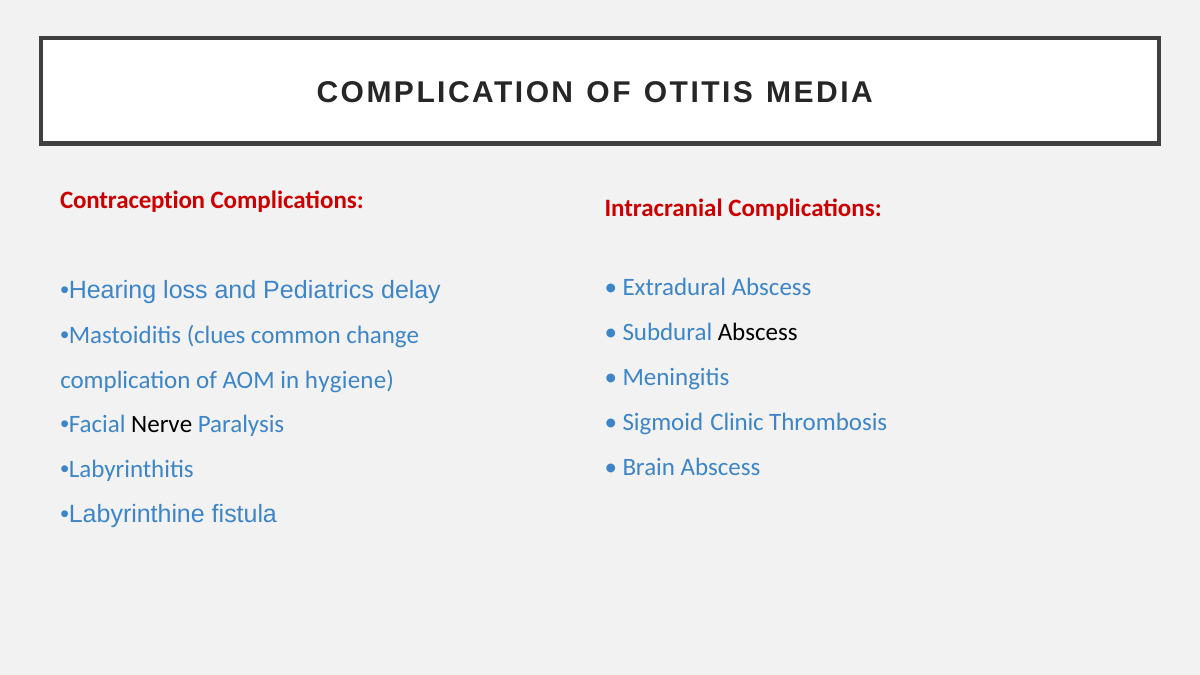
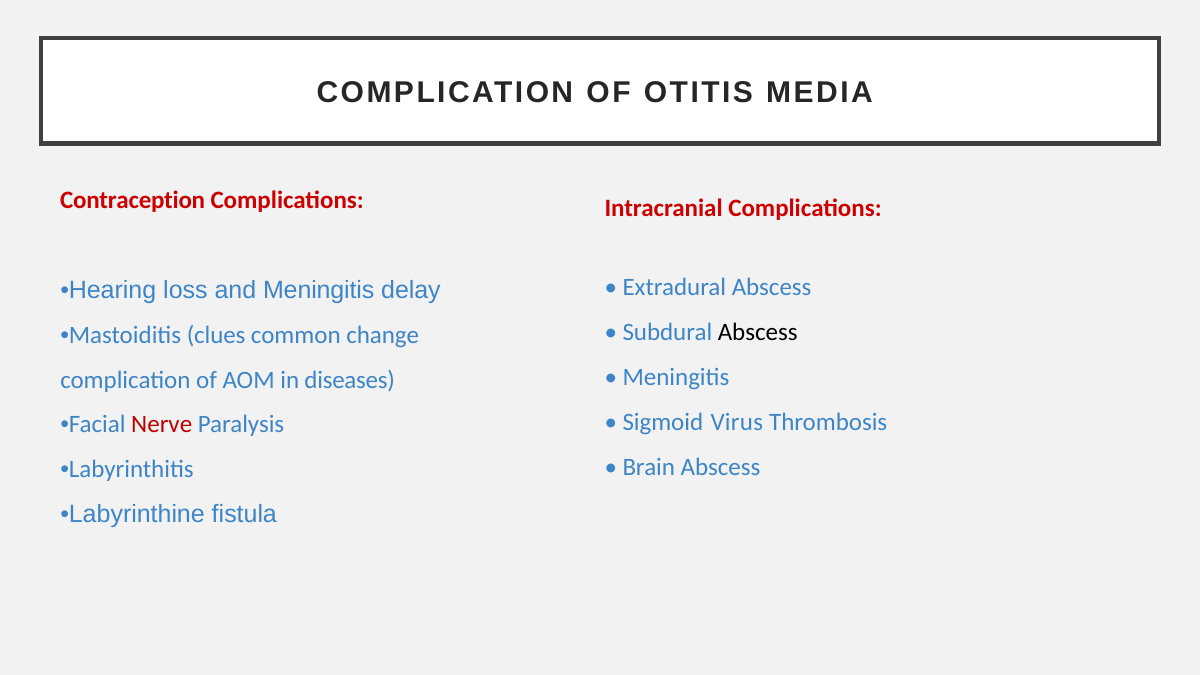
and Pediatrics: Pediatrics -> Meningitis (319, 290)
hygiene: hygiene -> diseases (350, 380)
Clinic: Clinic -> Virus (737, 423)
Nerve colour: black -> red (162, 425)
